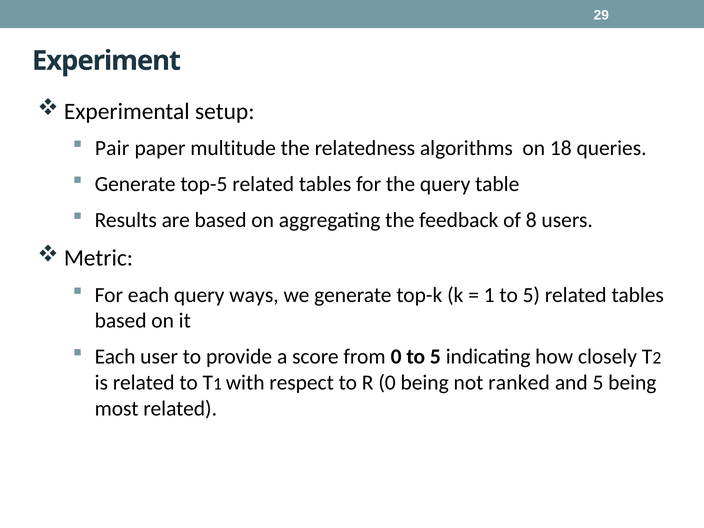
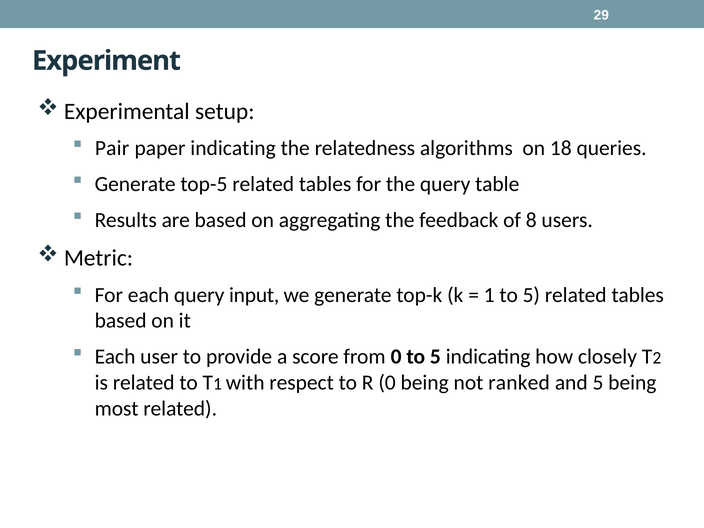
paper multitude: multitude -> indicating (233, 148)
ways: ways -> input (254, 295)
